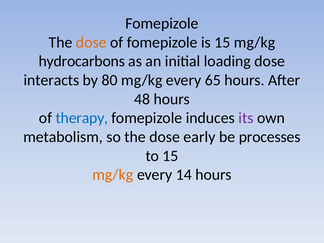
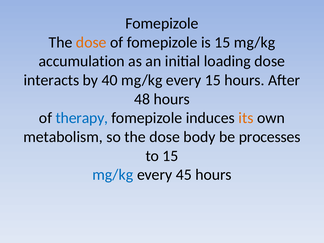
hydrocarbons: hydrocarbons -> accumulation (82, 61)
80: 80 -> 40 (110, 80)
every 65: 65 -> 15 (213, 80)
its colour: purple -> orange (246, 118)
early: early -> body (200, 137)
mg/kg colour: orange -> blue (113, 175)
14: 14 -> 45 (184, 175)
